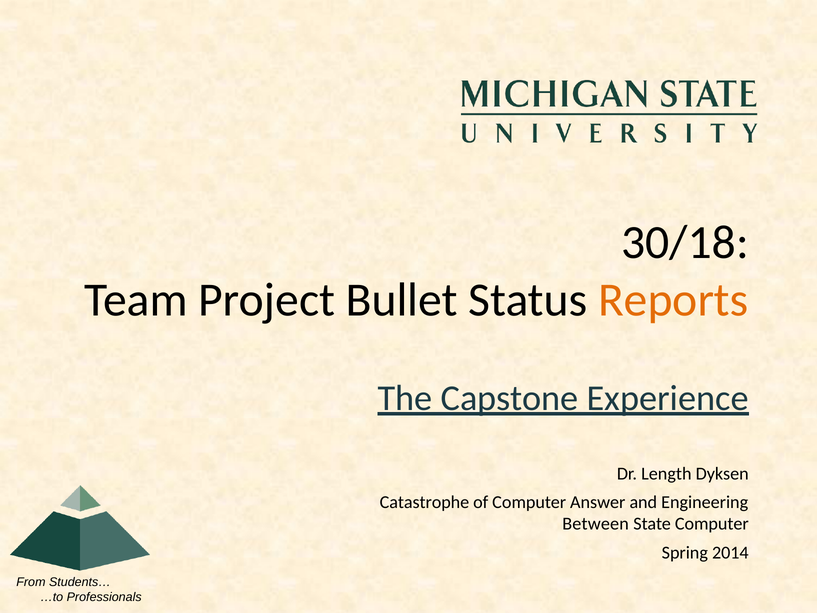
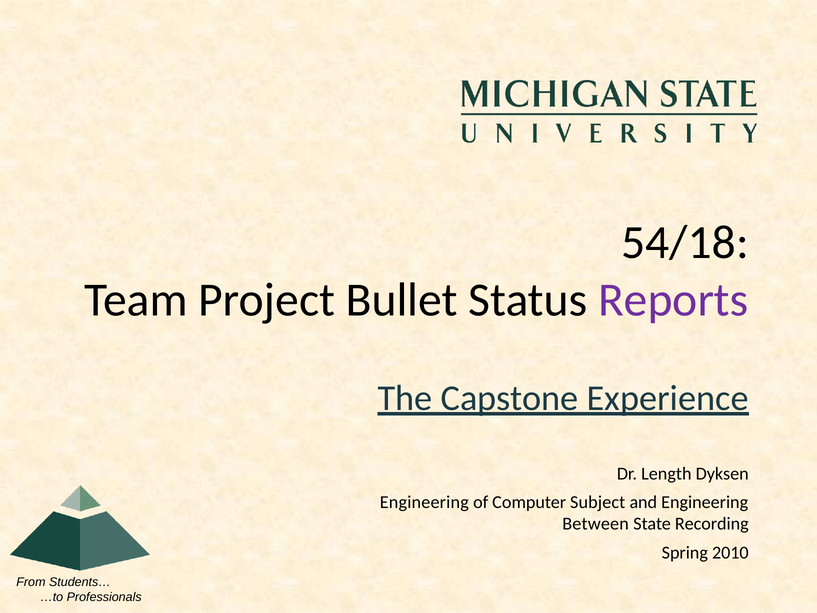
30/18: 30/18 -> 54/18 (685, 243)
Reports colour: orange -> purple (673, 300)
Catastrophe: Catastrophe -> Engineering (424, 502)
Answer: Answer -> Subject (598, 502)
State Computer: Computer -> Recording (712, 524)
2014: 2014 -> 2010 (730, 552)
